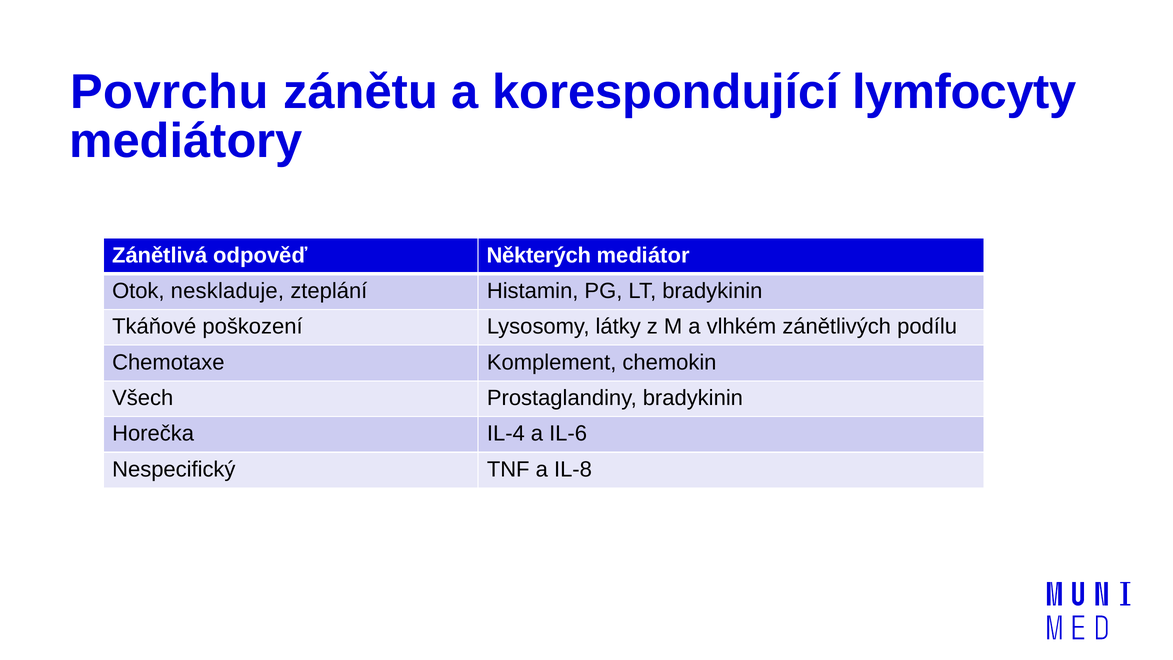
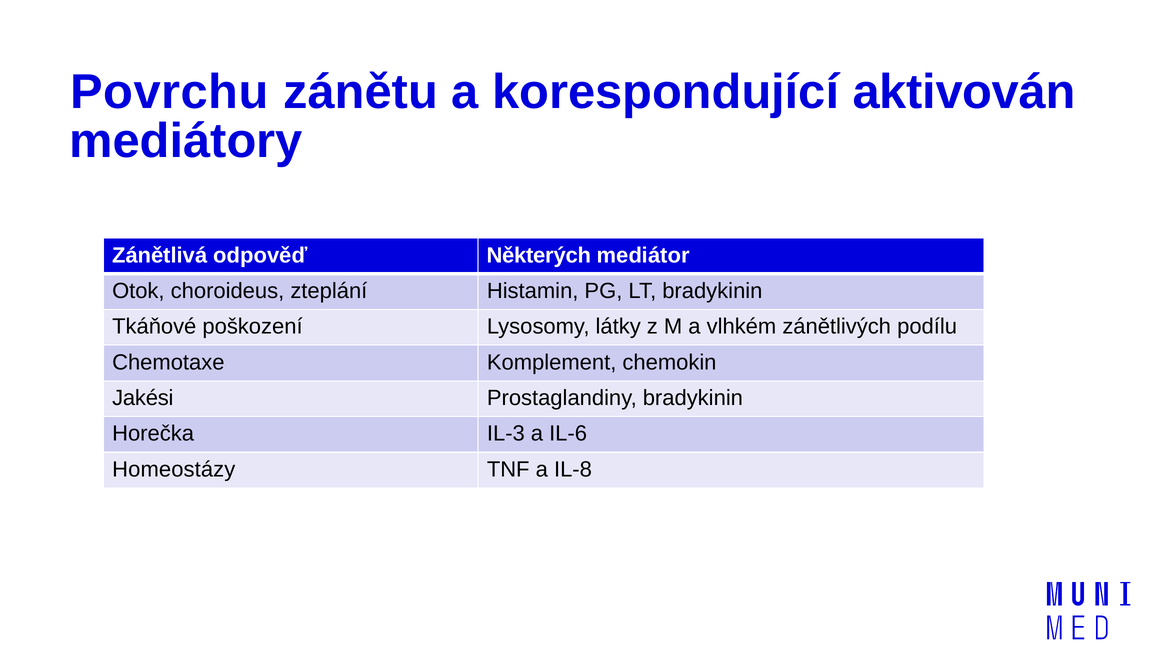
lymfocyty: lymfocyty -> aktivován (964, 92)
neskladuje: neskladuje -> choroideus (227, 291)
Všech: Všech -> Jakési (143, 398)
IL-4: IL-4 -> IL-3 (506, 434)
Nespecifický: Nespecifický -> Homeostázy (174, 469)
